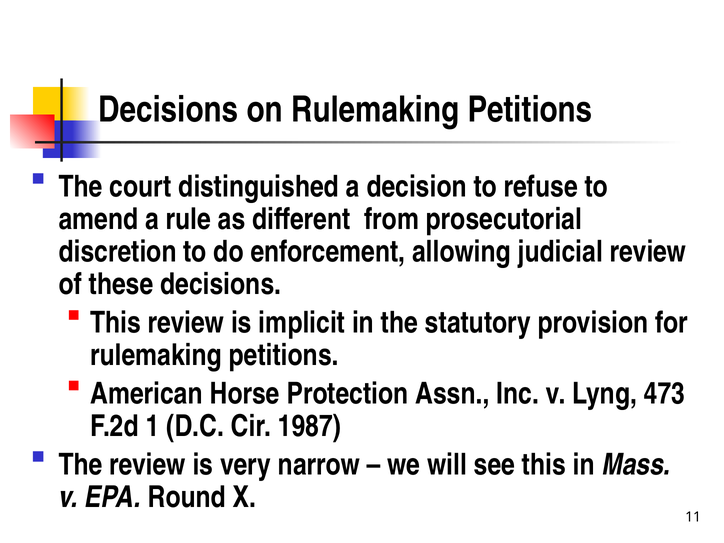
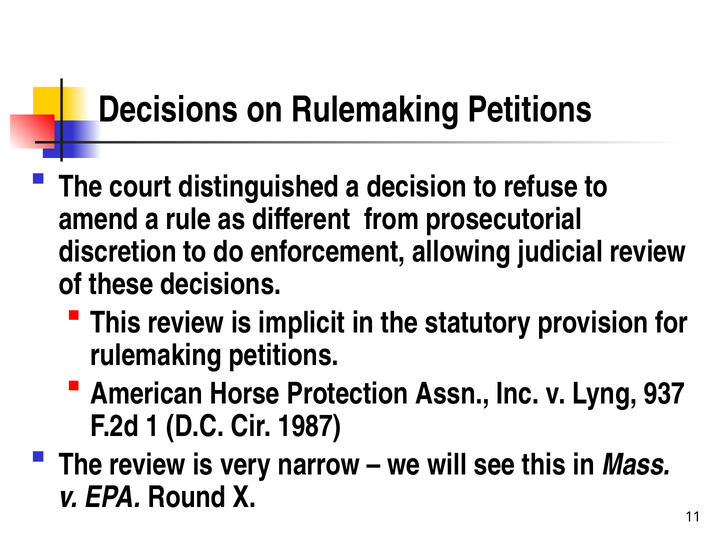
473: 473 -> 937 (665, 394)
